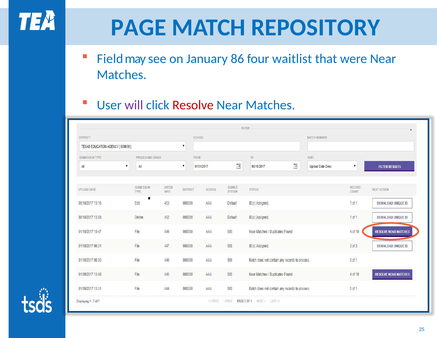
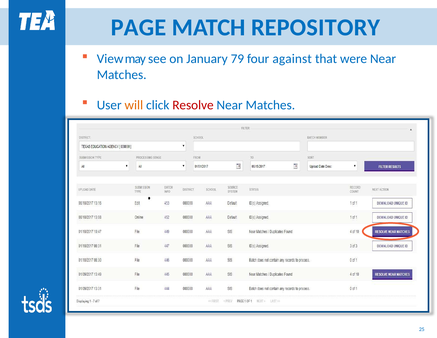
Field: Field -> View (110, 59)
86: 86 -> 79 (237, 59)
waitlist: waitlist -> against (292, 59)
will colour: purple -> orange (134, 105)
